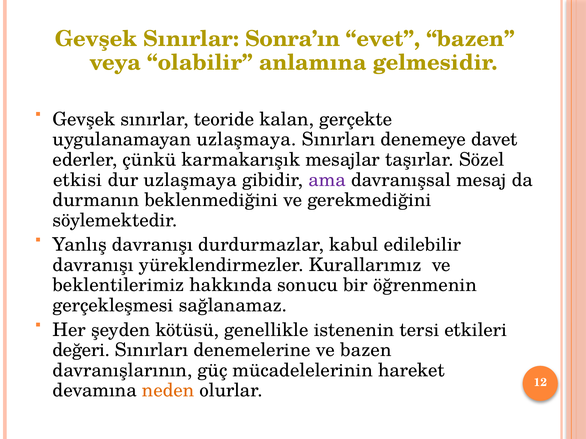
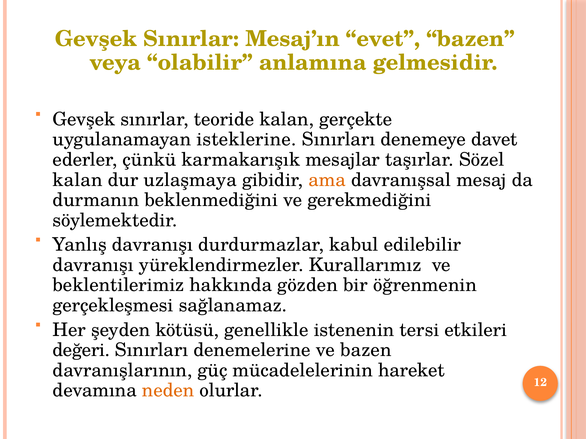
Sonra’ın: Sonra’ın -> Mesaj’ın (293, 39)
uygulanamayan uzlaşmaya: uzlaşmaya -> isteklerine (246, 140)
etkisi: etkisi -> kalan (78, 180)
ama colour: purple -> orange (327, 180)
sonucu: sonucu -> gözden (308, 285)
